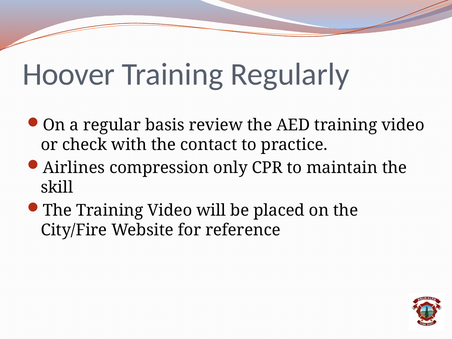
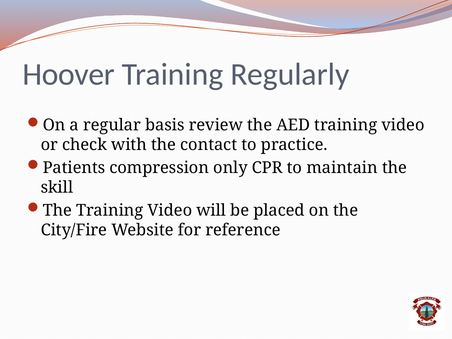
Airlines: Airlines -> Patients (74, 168)
